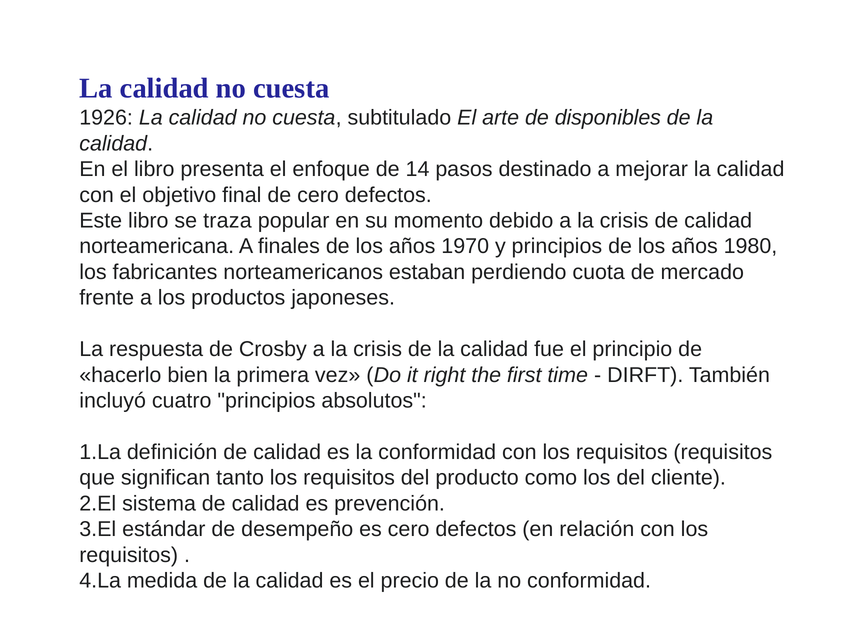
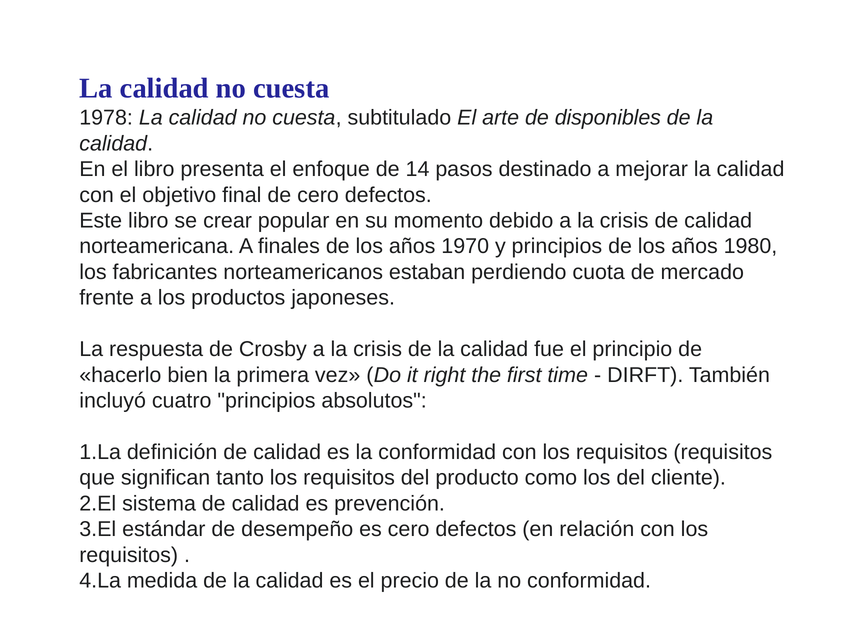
1926: 1926 -> 1978 (106, 118)
traza: traza -> crear (228, 221)
